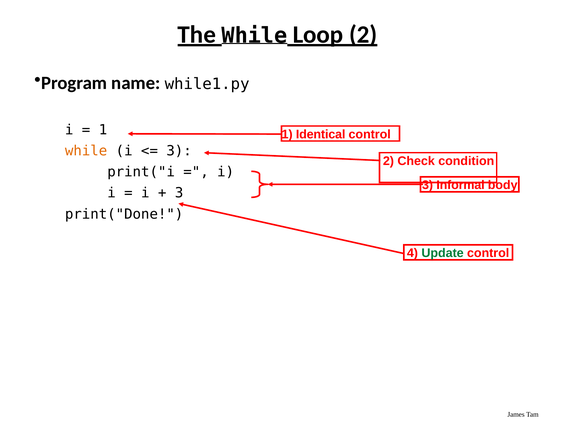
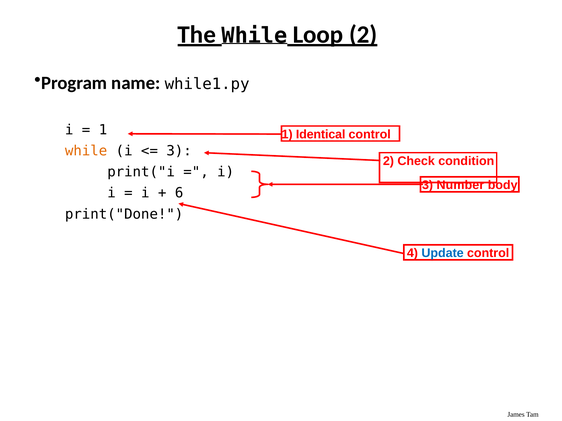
Informal: Informal -> Number (460, 185)
3: 3 -> 6 (179, 193)
Update colour: green -> blue (443, 253)
